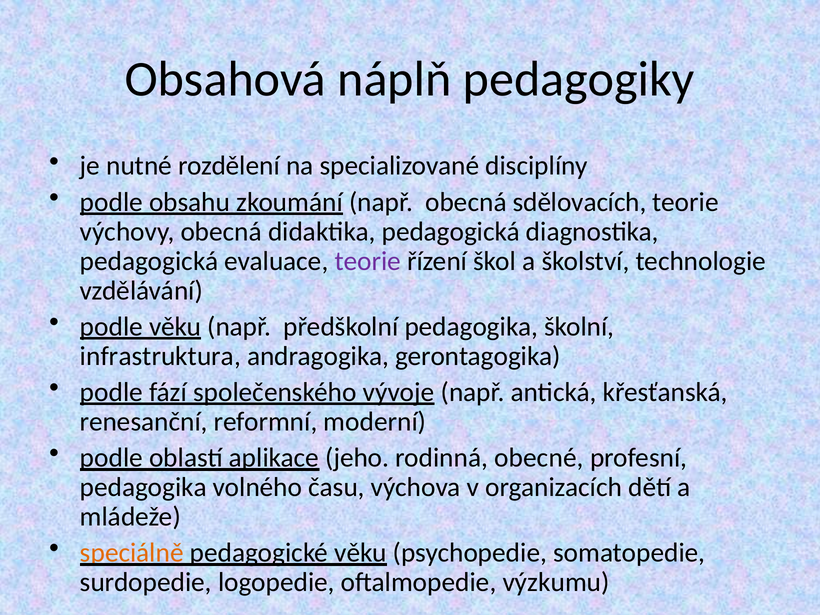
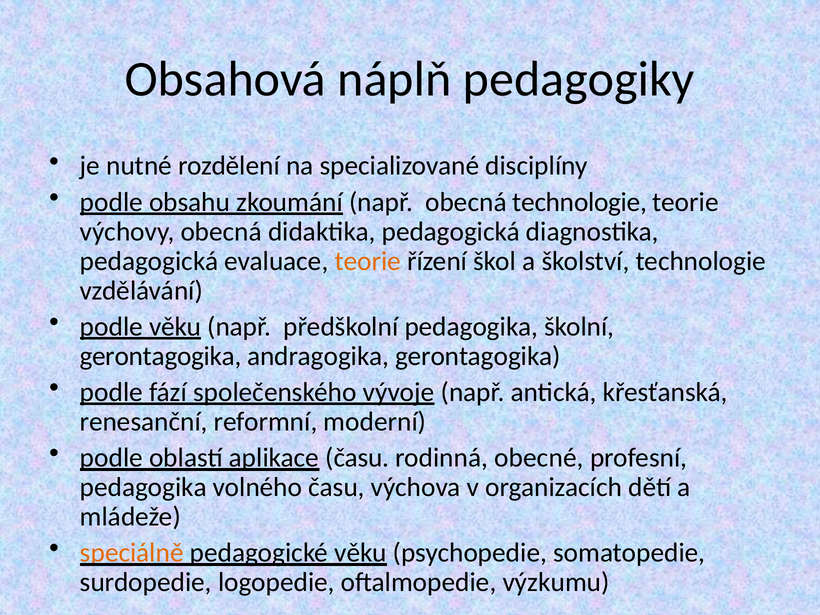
obecná sdělovacích: sdělovacích -> technologie (580, 202)
teorie colour: purple -> orange (368, 261)
infrastruktura: infrastruktura -> gerontagogika (161, 356)
aplikace jeho: jeho -> času (357, 458)
